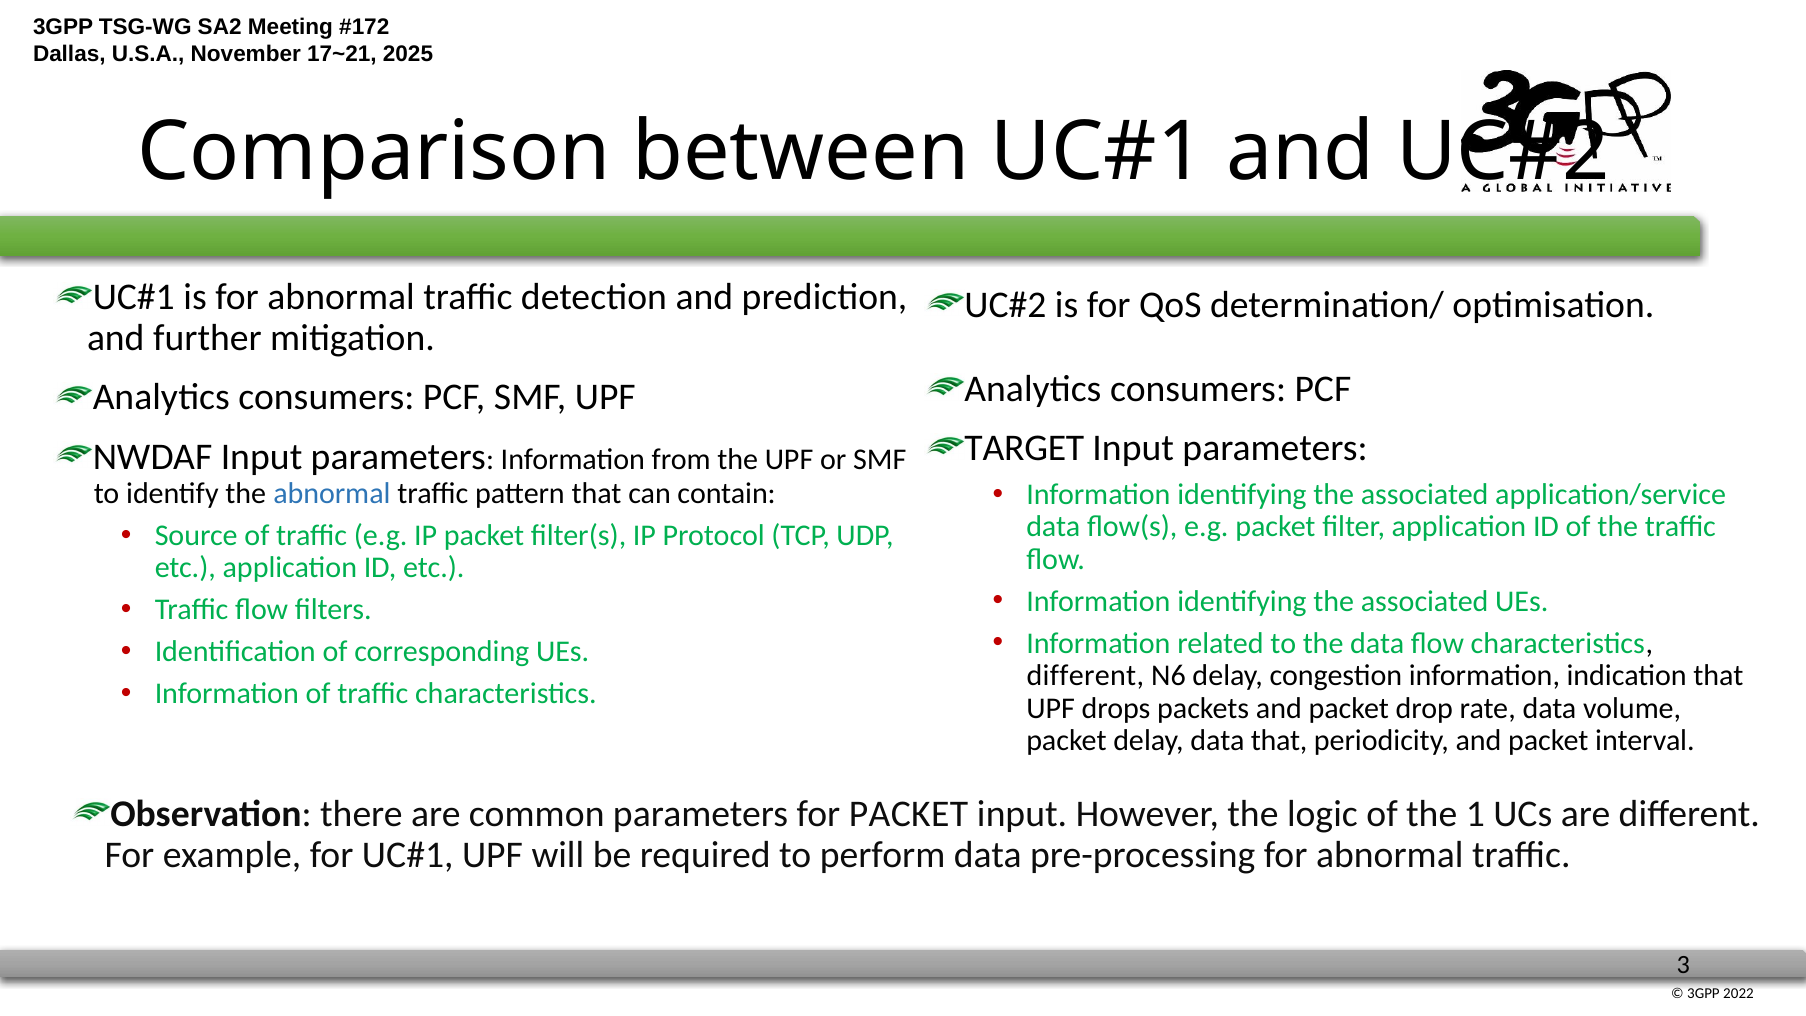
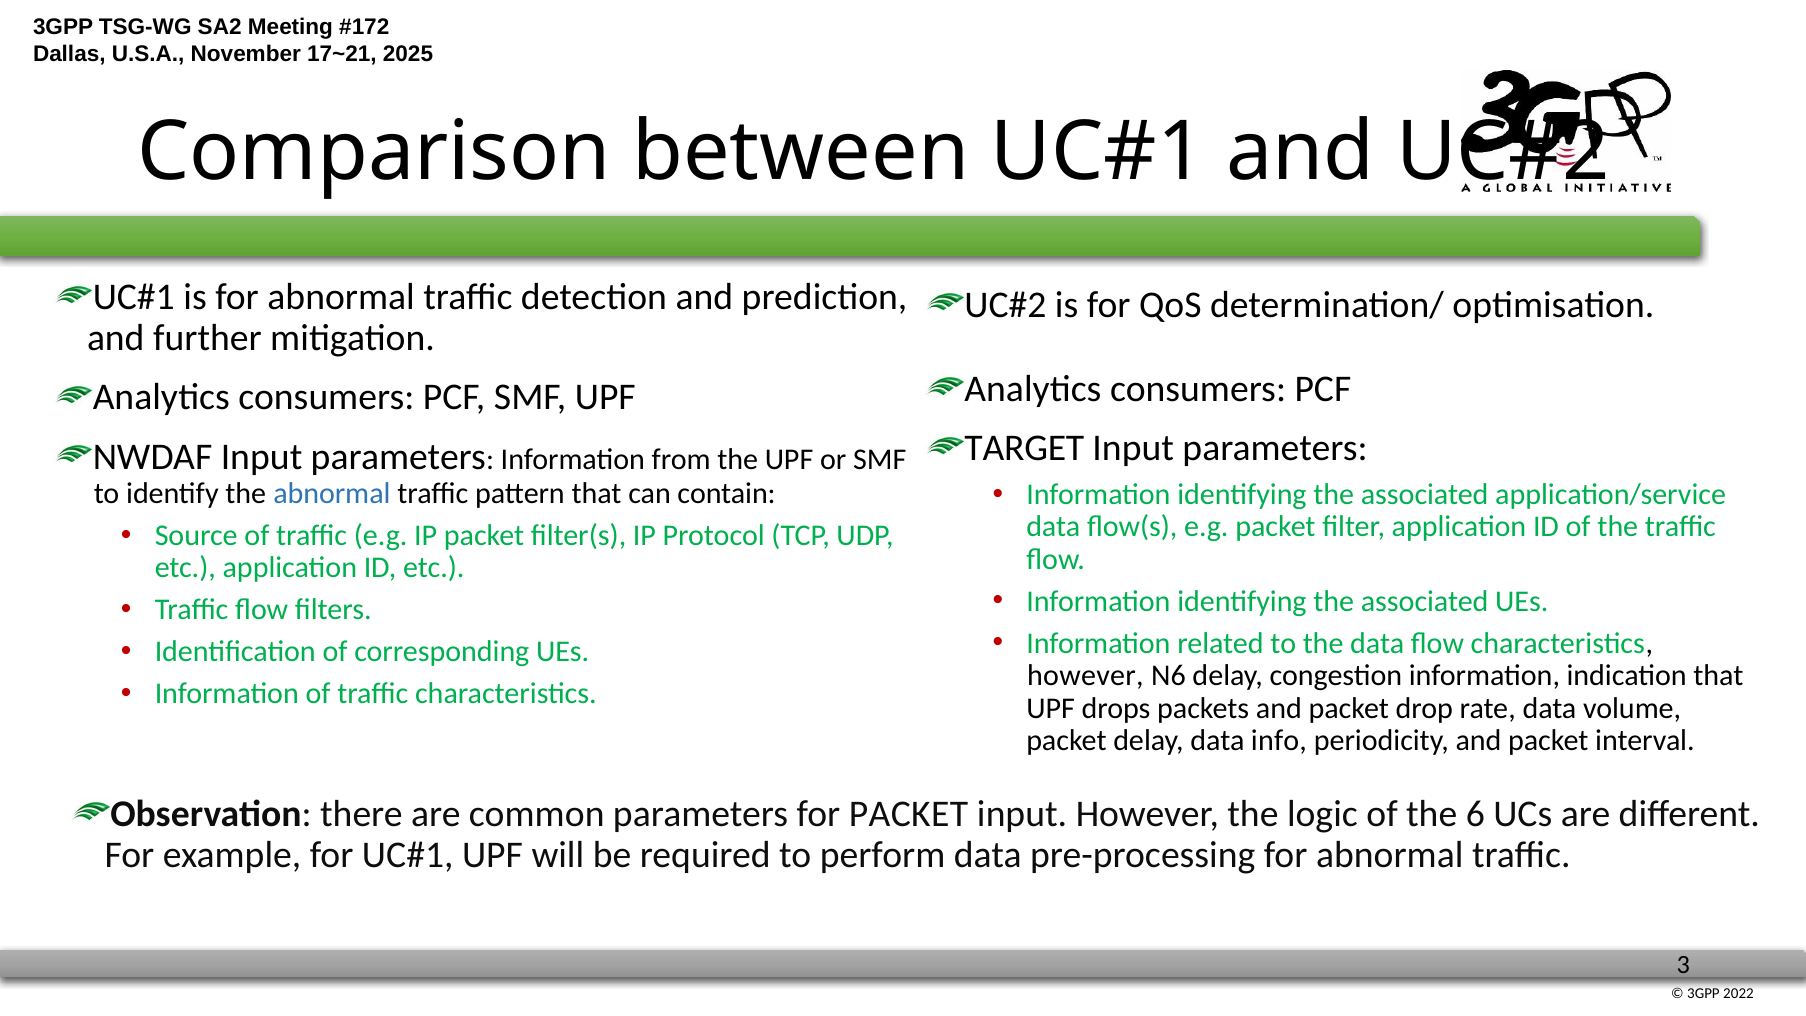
different: different -> however (1085, 676)
data that: that -> info (1279, 740)
1: 1 -> 6 (1475, 814)
